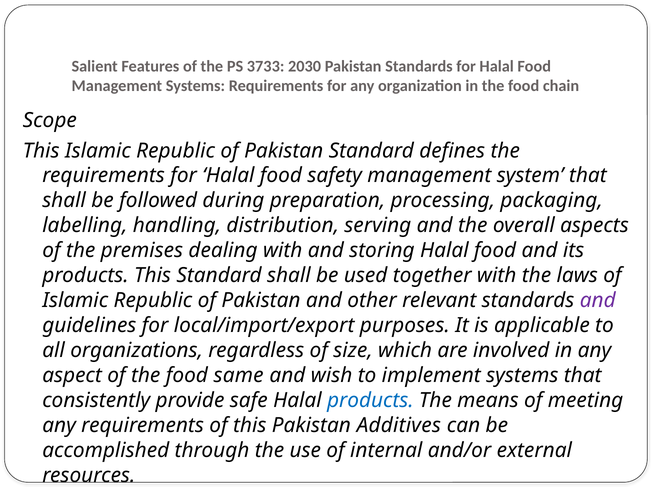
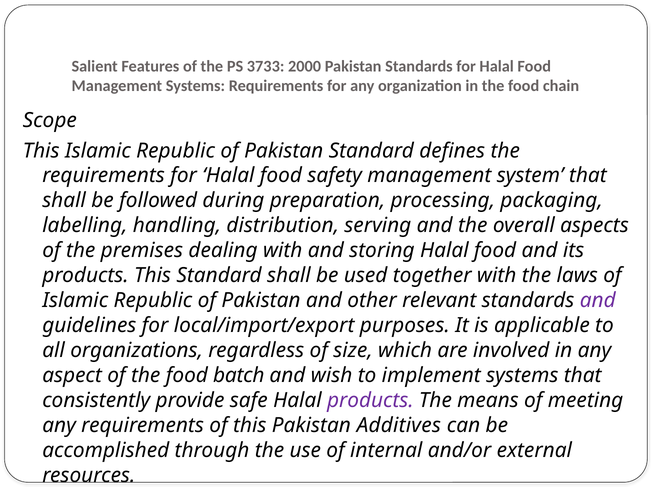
2030: 2030 -> 2000 (305, 66)
same: same -> batch (239, 375)
products colour: blue -> purple (370, 400)
